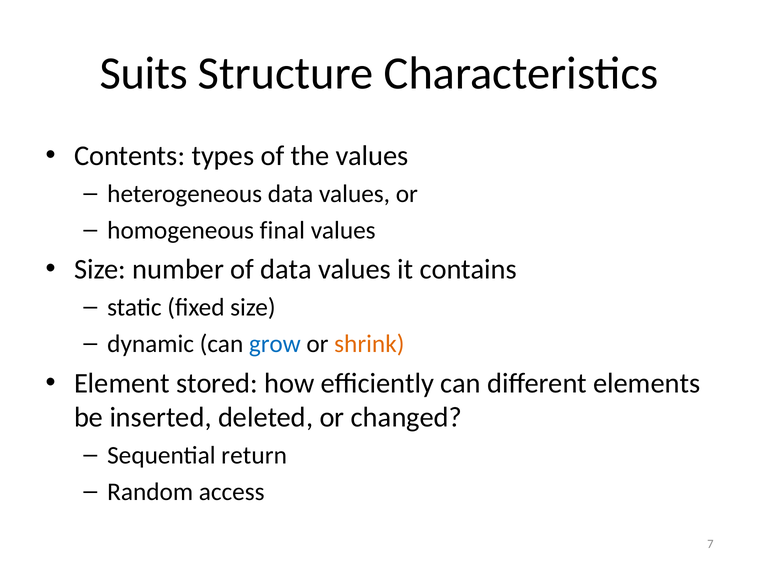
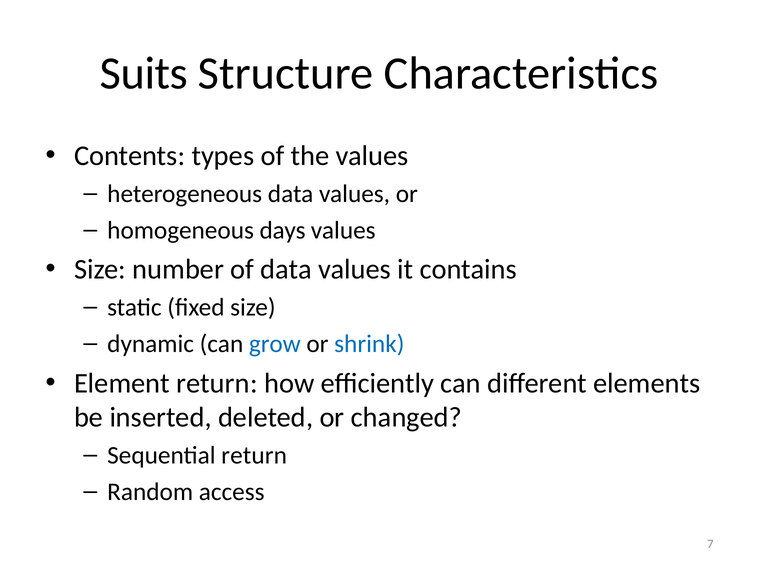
final: final -> days (283, 230)
shrink colour: orange -> blue (369, 343)
Element stored: stored -> return (217, 383)
